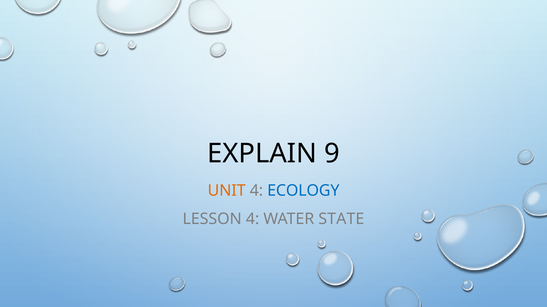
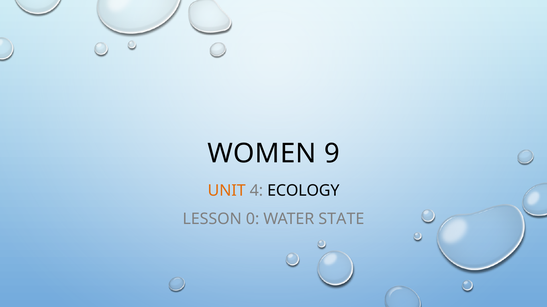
EXPLAIN: EXPLAIN -> WOMEN (262, 154)
ECOLOGY colour: blue -> black (303, 191)
LESSON 4: 4 -> 0 (253, 219)
